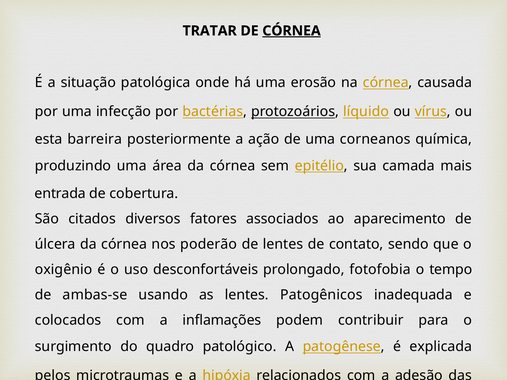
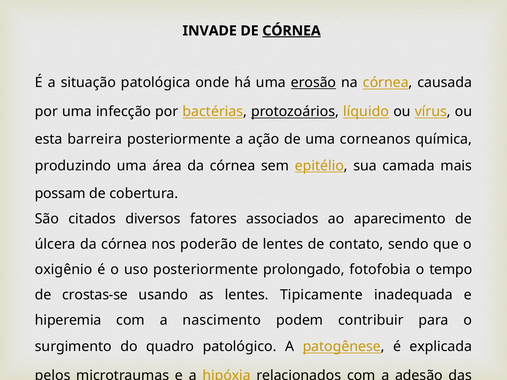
TRATAR: TRATAR -> INVADE (210, 31)
erosão underline: none -> present (313, 83)
entrada: entrada -> possam (60, 194)
uso desconfortáveis: desconfortáveis -> posteriormente (206, 270)
ambas-se: ambas-se -> crostas-se (95, 295)
Patogênicos: Patogênicos -> Tipicamente (321, 295)
colocados: colocados -> hiperemia (68, 320)
inflamações: inflamações -> nascimento (222, 320)
